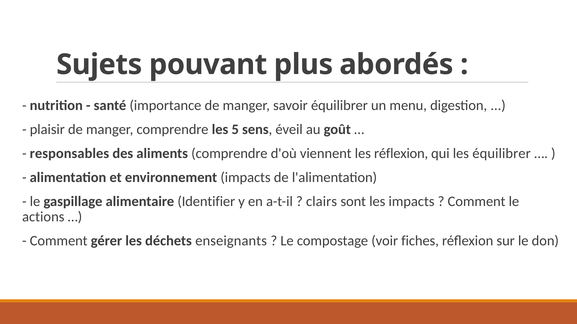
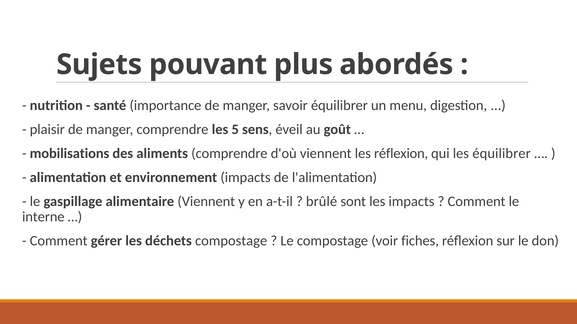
responsables: responsables -> mobilisations (70, 154)
alimentaire Identifier: Identifier -> Viennent (206, 202)
clairs: clairs -> brûlé (322, 202)
actions: actions -> interne (43, 217)
déchets enseignants: enseignants -> compostage (231, 241)
